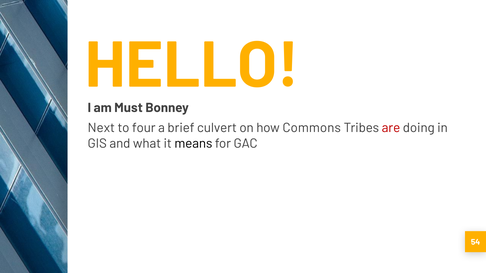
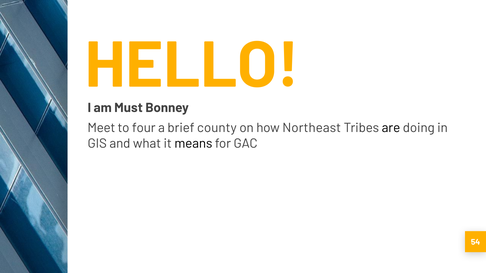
Next: Next -> Meet (101, 128)
culvert: culvert -> county (217, 128)
Commons: Commons -> Northeast (312, 128)
are colour: red -> black (391, 128)
